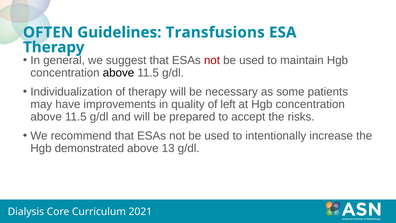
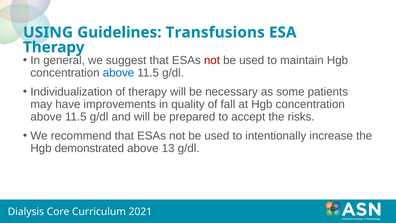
OFTEN: OFTEN -> USING (48, 32)
above colour: black -> blue (118, 73)
left: left -> fall (228, 104)
